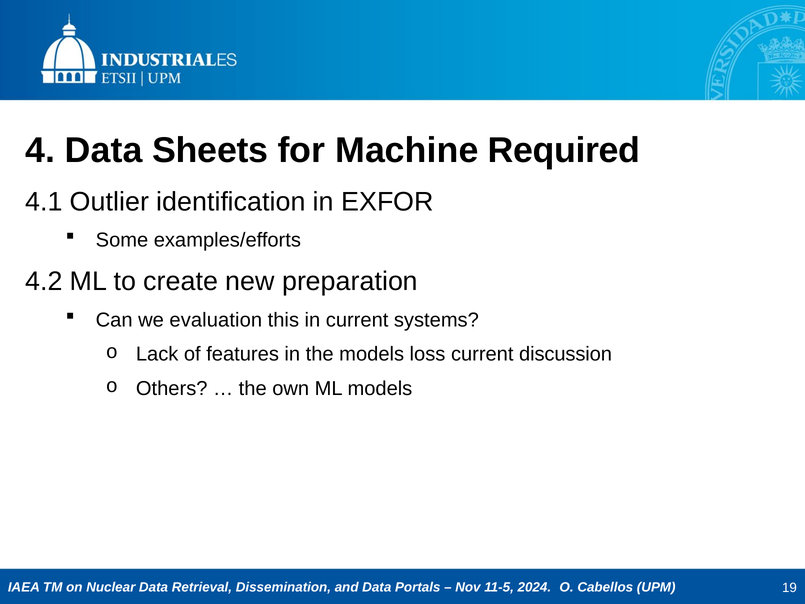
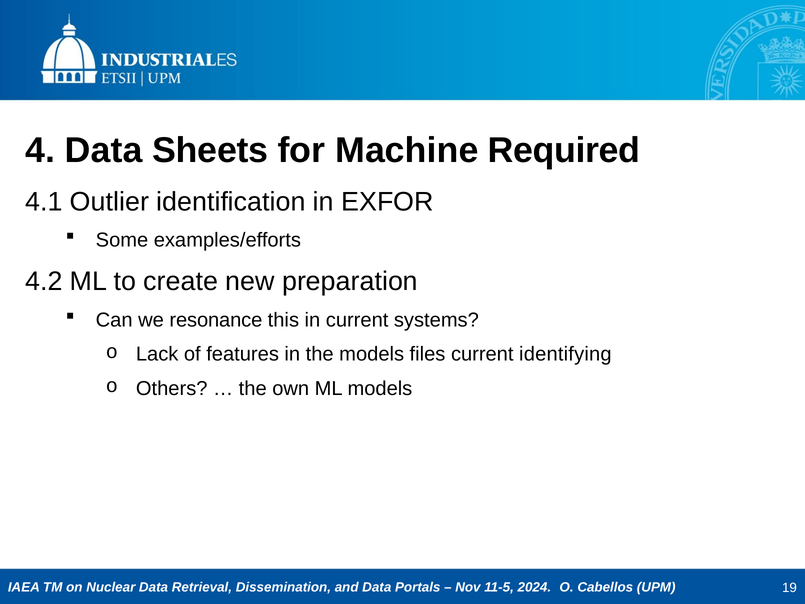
evaluation: evaluation -> resonance (216, 320)
loss: loss -> files (428, 354)
discussion: discussion -> identifying (565, 354)
